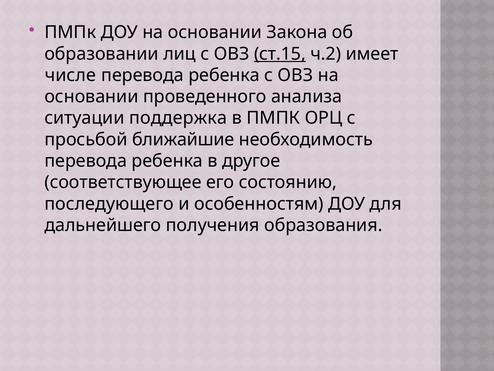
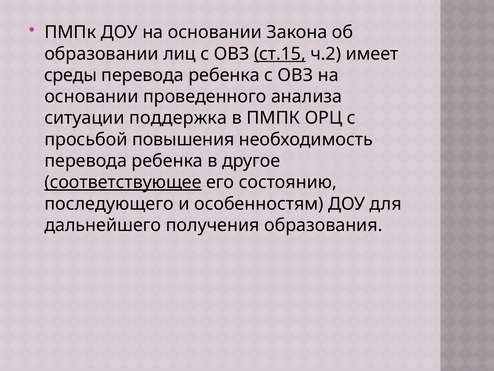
числе: числе -> среды (71, 75)
ближайшие: ближайшие -> повышения (183, 139)
соответствующее underline: none -> present (123, 182)
